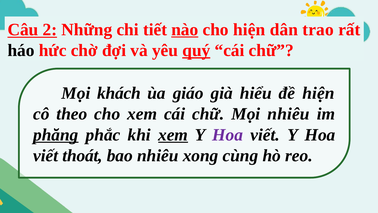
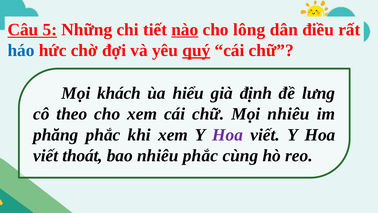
2: 2 -> 5 (50, 30)
cho hiện: hiện -> lông (249, 30)
trao: trao -> điều (318, 30)
háo colour: black -> blue (21, 50)
giáo: giáo -> hiểu (188, 93)
hiểu: hiểu -> định (256, 93)
đề hiện: hiện -> lưng (319, 93)
phăng underline: present -> none (56, 135)
xem underline: present -> none (173, 135)
nhiêu xong: xong -> phắc (200, 155)
